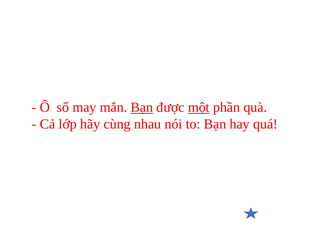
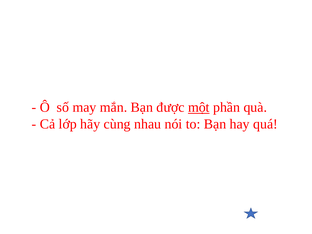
Bạn underline: present -> none (142, 107)
